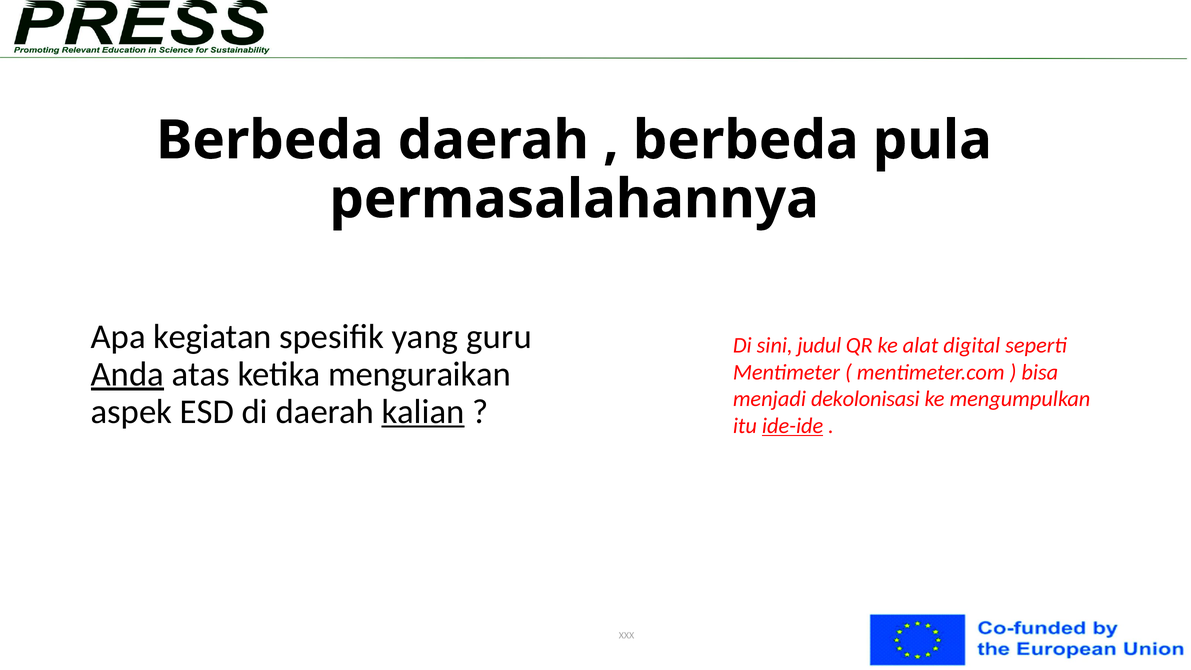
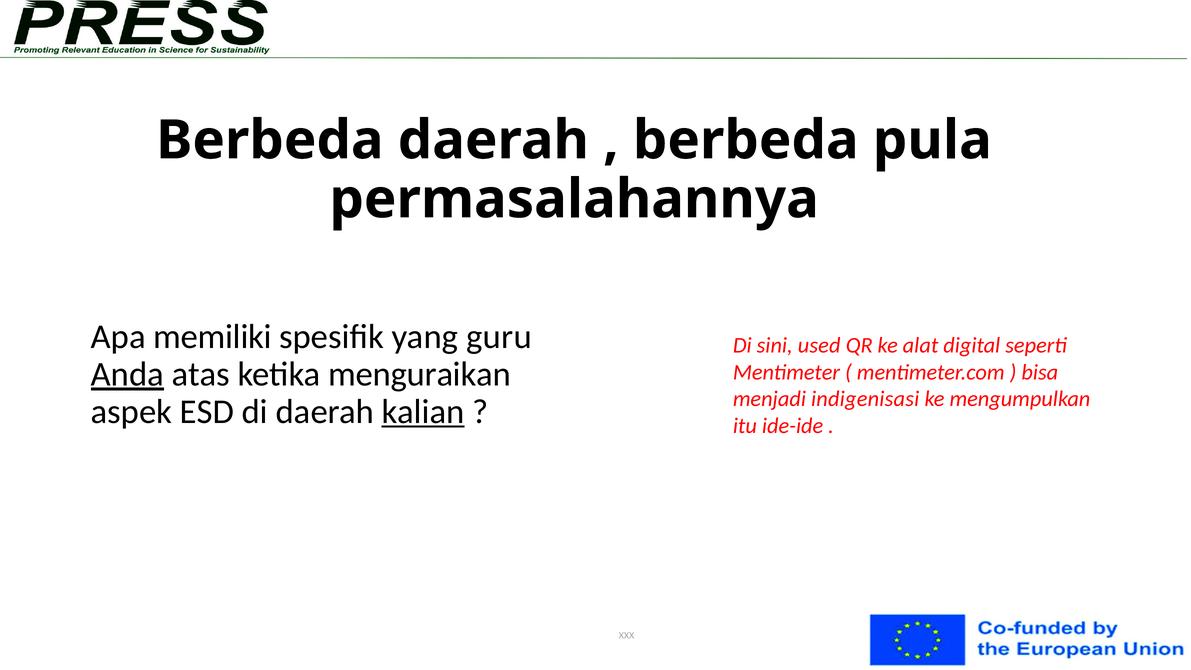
kegiatan: kegiatan -> memiliki (213, 337)
judul: judul -> used (819, 345)
dekolonisasi: dekolonisasi -> indigenisasi (865, 399)
ide-ide underline: present -> none (793, 426)
